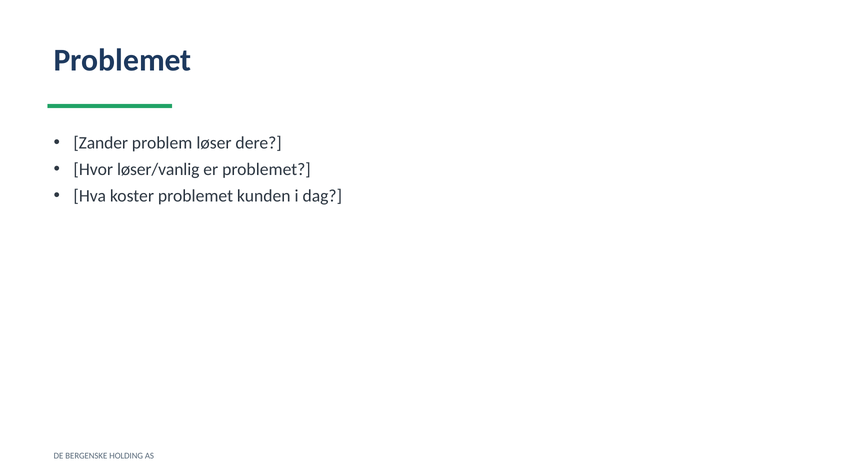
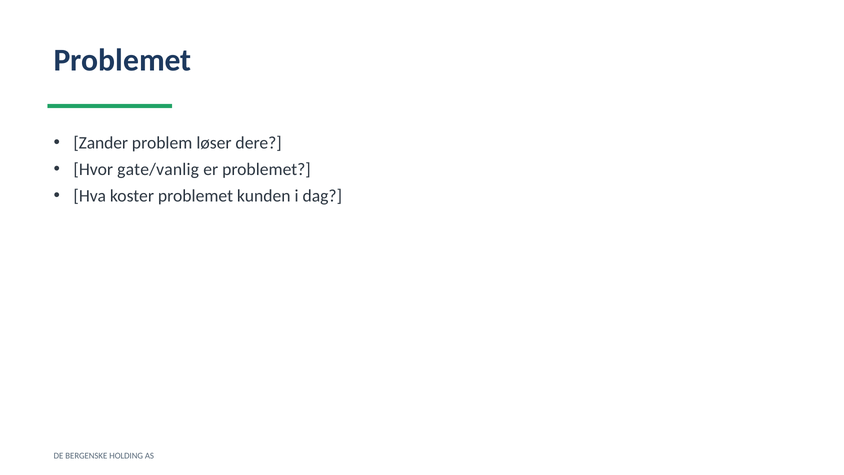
løser/vanlig: løser/vanlig -> gate/vanlig (158, 169)
